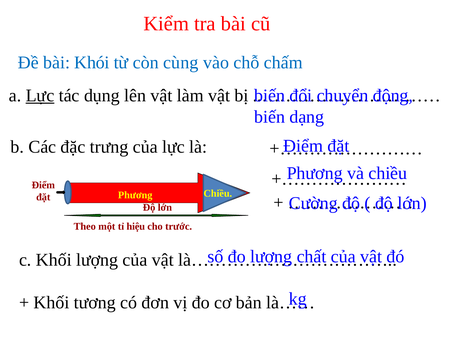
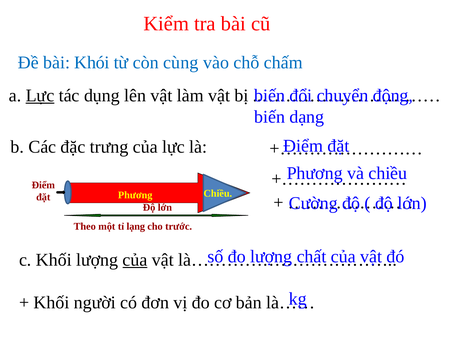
hiệu: hiệu -> lạng (136, 226)
của underline: none -> present (135, 260)
tương: tương -> người (95, 302)
